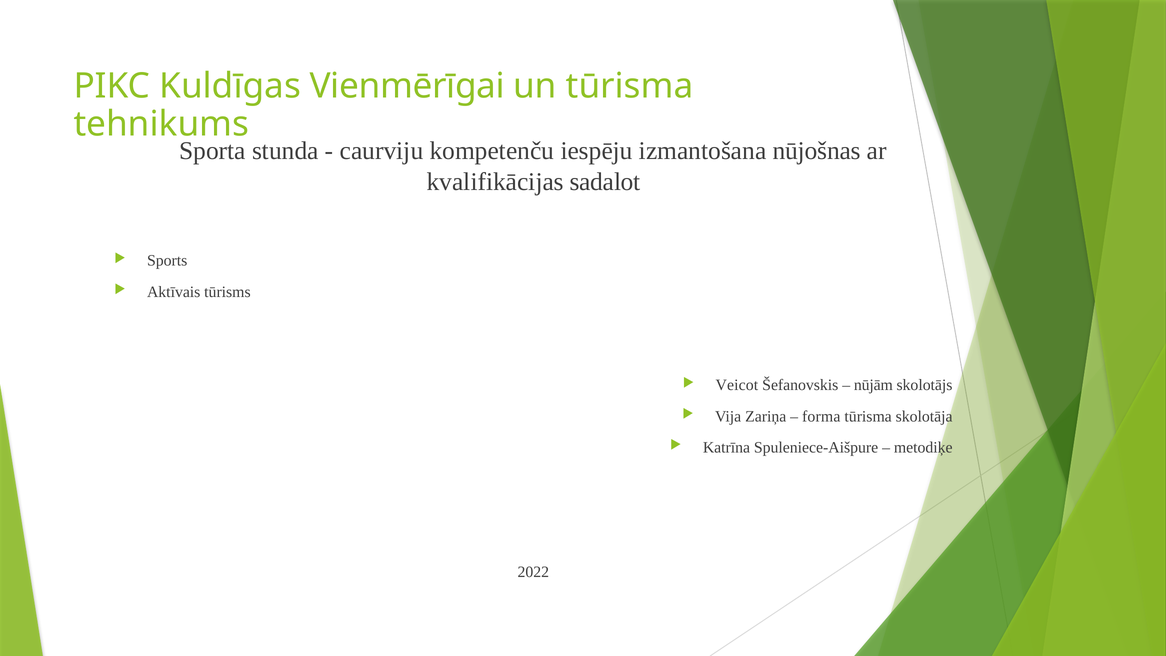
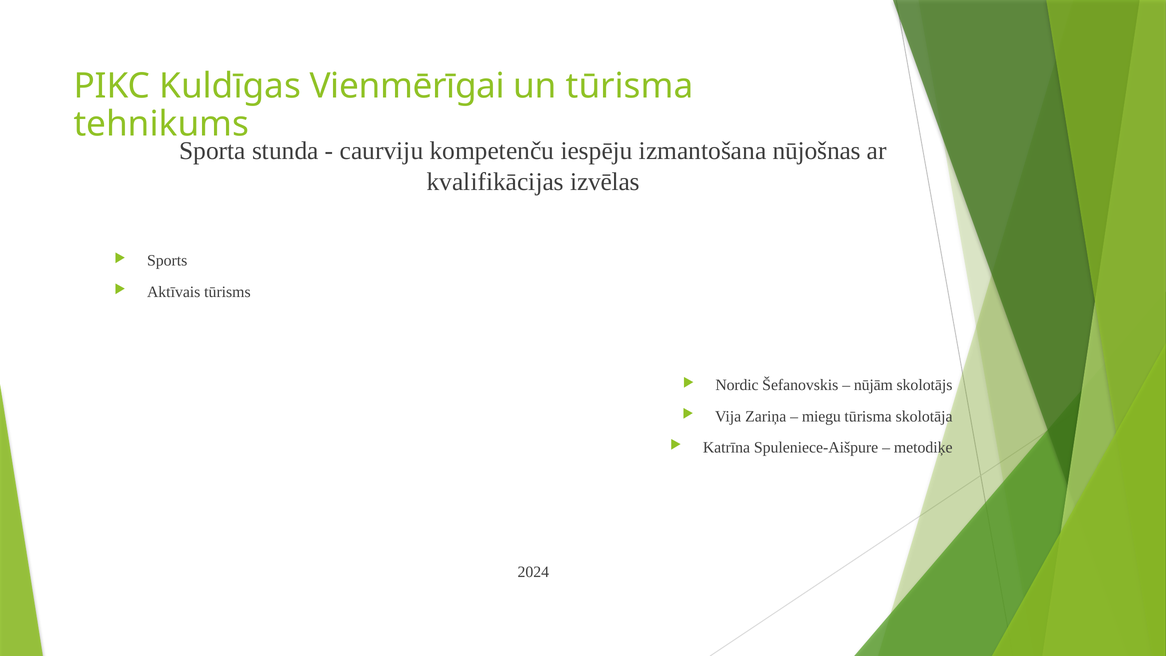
sadalot: sadalot -> izvēlas (605, 182)
Veicot: Veicot -> Nordic (737, 385)
forma: forma -> miegu (821, 416)
2022: 2022 -> 2024 (533, 572)
